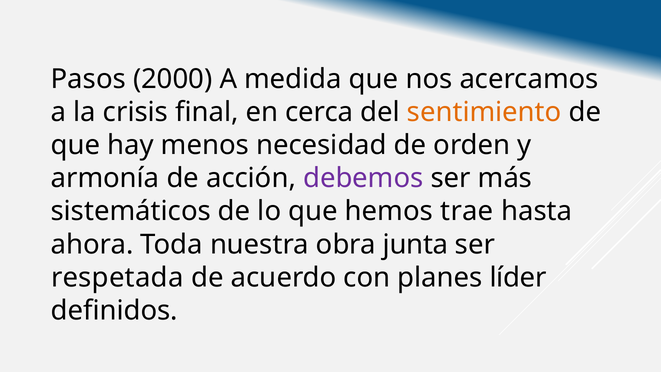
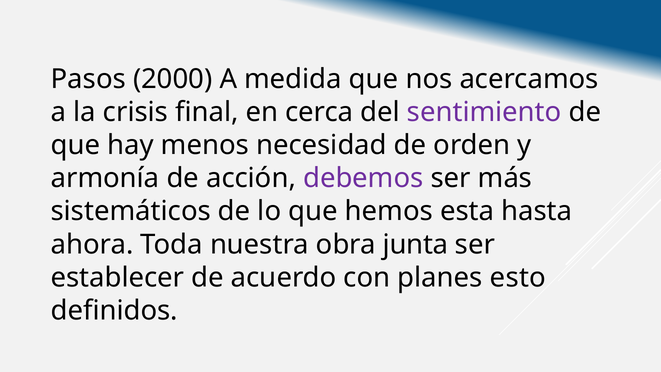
sentimiento colour: orange -> purple (484, 112)
trae: trae -> esta (467, 211)
respetada: respetada -> establecer (117, 277)
líder: líder -> esto (518, 277)
